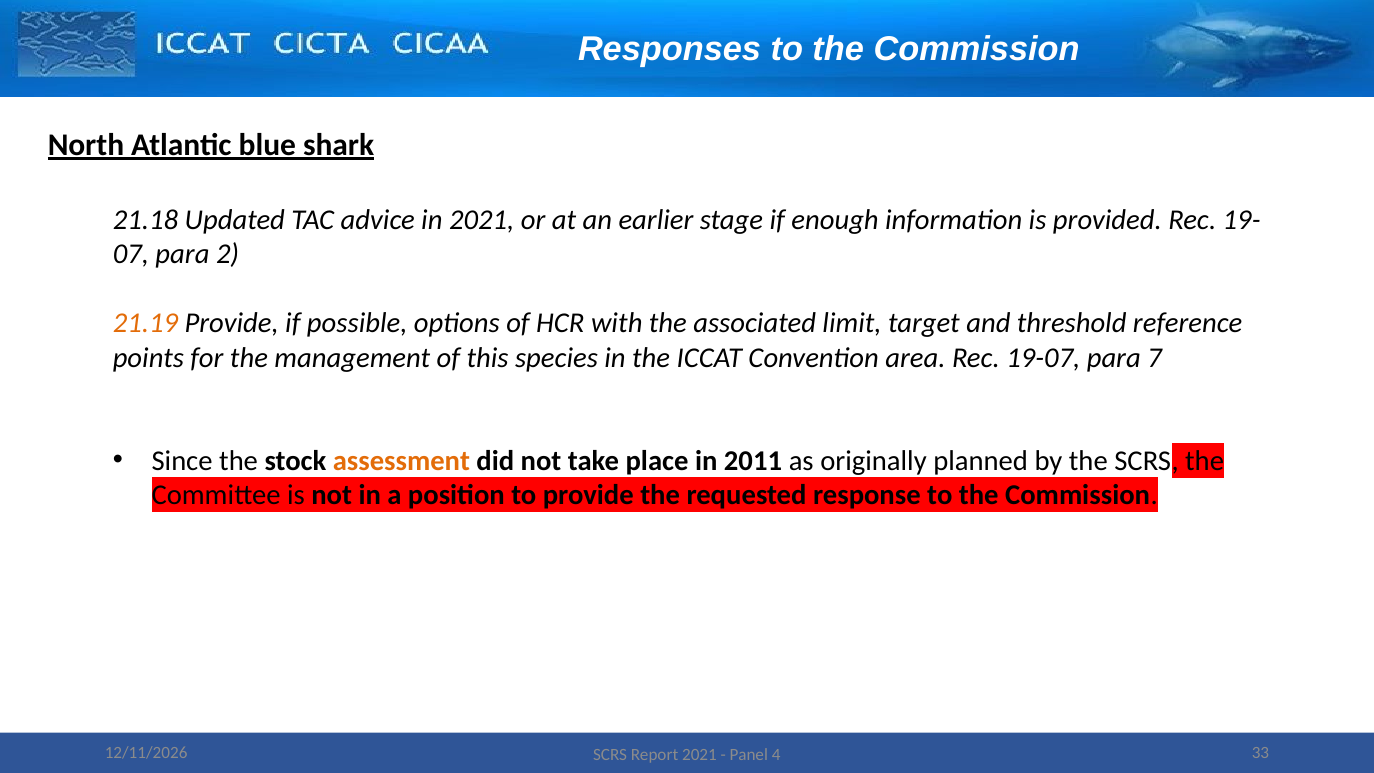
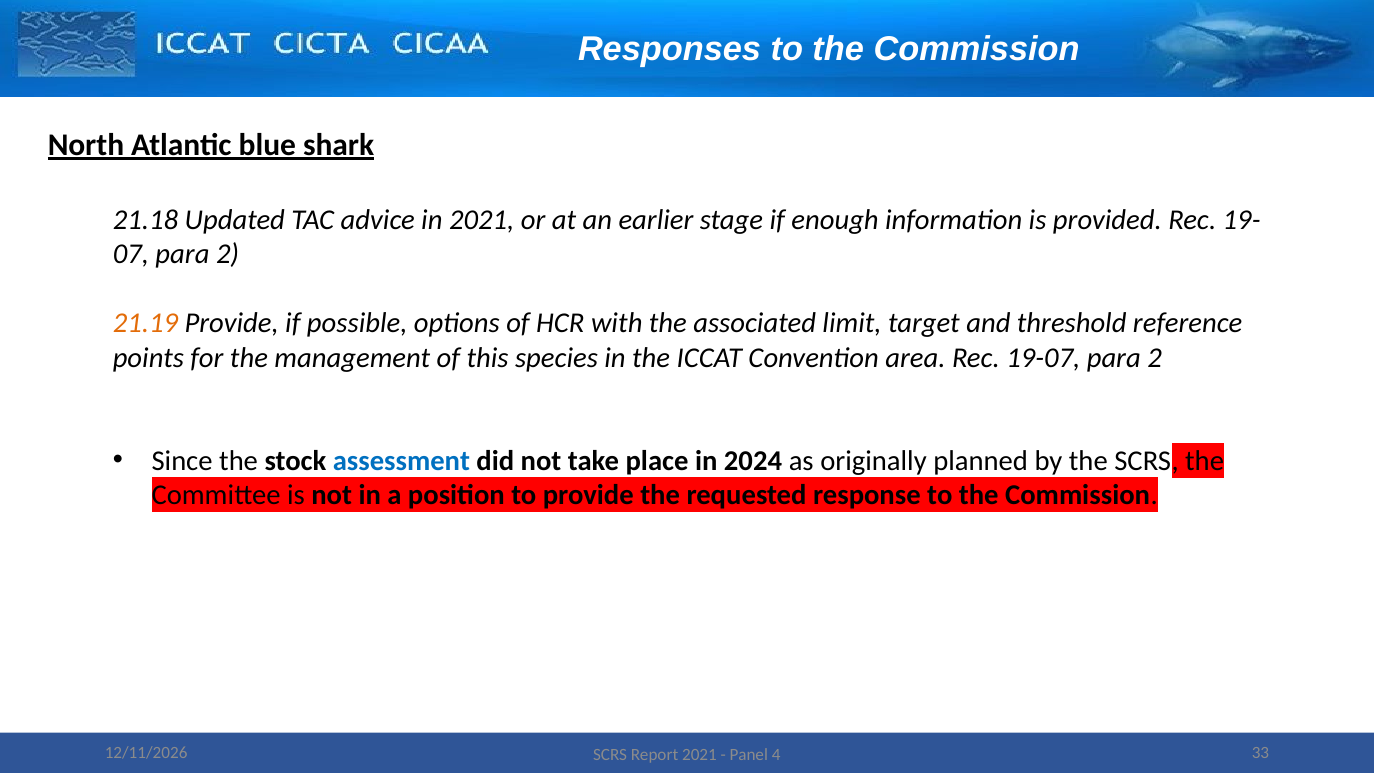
19-07 para 7: 7 -> 2 (1155, 358)
assessment colour: orange -> blue (401, 461)
2011: 2011 -> 2024 (753, 461)
